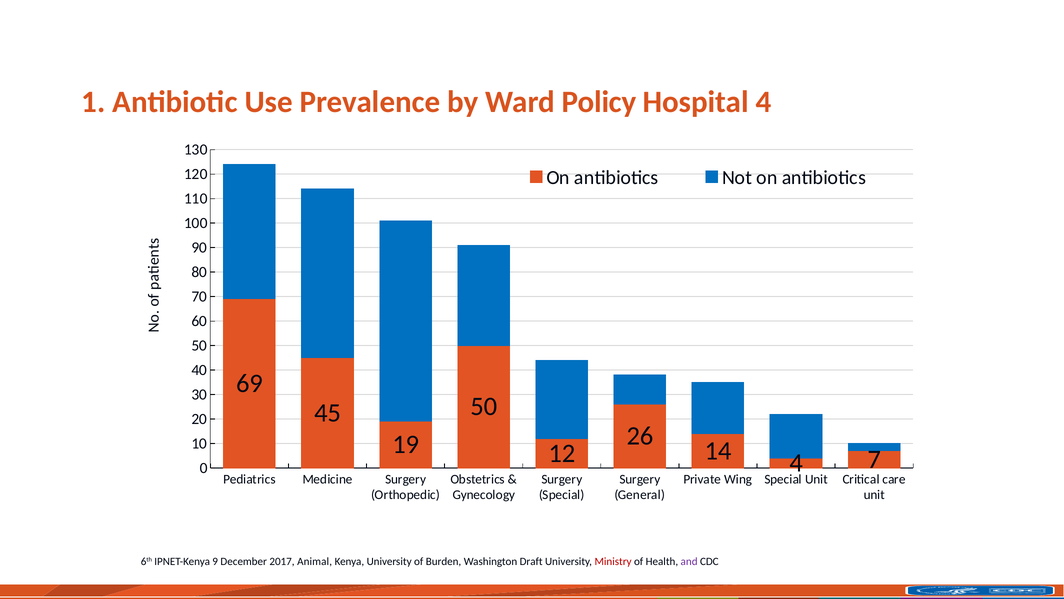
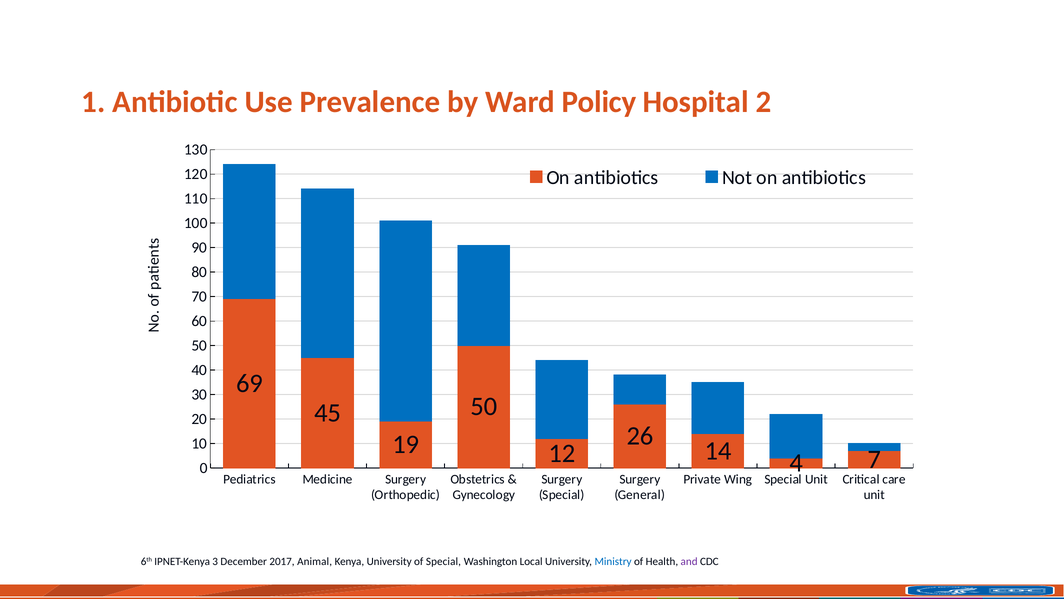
Hospital 4: 4 -> 2 (764, 102)
9: 9 -> 3 (215, 561)
of Burden: Burden -> Special (443, 561)
Draft: Draft -> Local (531, 561)
Ministry colour: red -> blue (613, 561)
